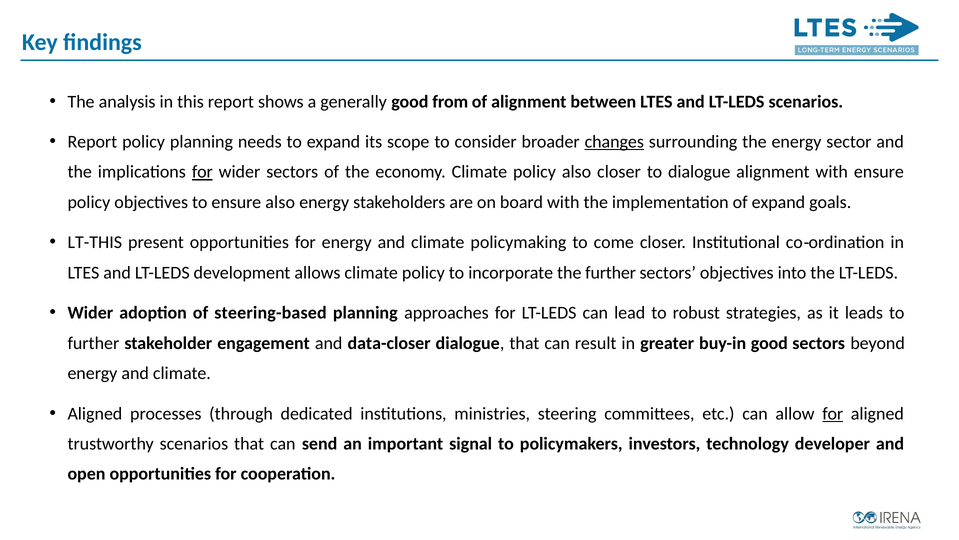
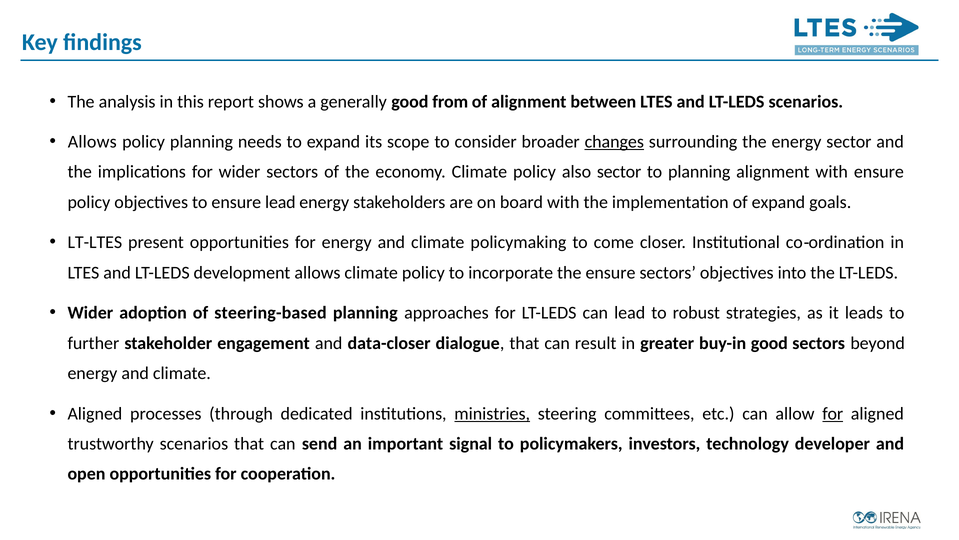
Report: Report -> Allows (92, 142)
for underline: present -> none (202, 172)
also closer: closer -> sector (619, 172)
to dialogue: dialogue -> planning (699, 172)
ensure also: also -> lead (280, 202)
LT-THIS: LT-THIS -> LT-LTES (95, 242)
the further: further -> ensure (610, 272)
ministries underline: none -> present (492, 413)
